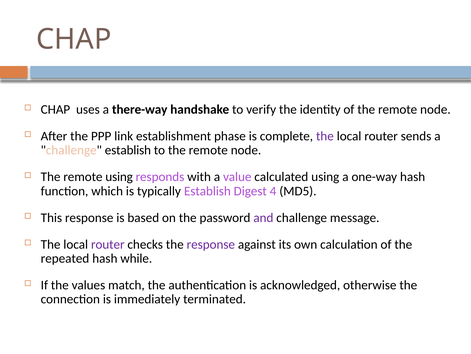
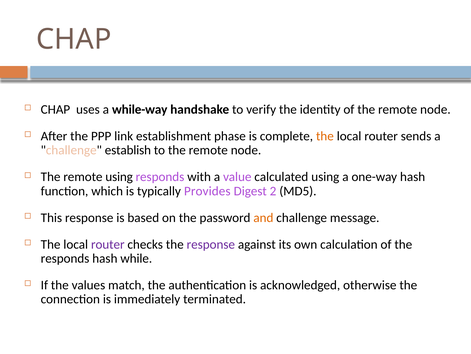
there-way: there-way -> while-way (140, 109)
the colour: purple -> orange (325, 136)
typically Establish: Establish -> Provides (207, 191)
4: 4 -> 2 (273, 191)
and colour: purple -> orange (263, 217)
repeated: repeated -> responds (65, 258)
